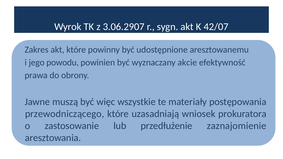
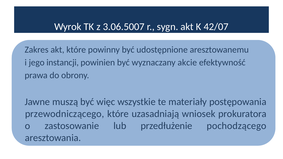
3.06.2907: 3.06.2907 -> 3.06.5007 (124, 27)
powodu: powodu -> instancji (63, 63)
zaznajomienie: zaznajomienie -> pochodzącego (237, 126)
